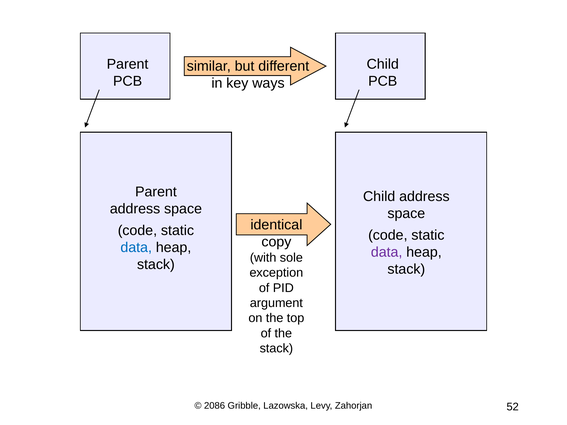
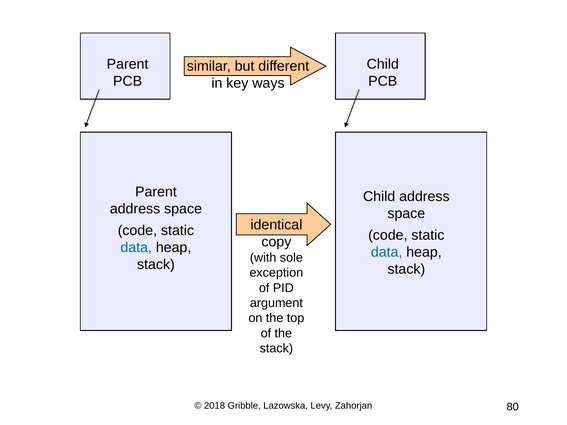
data colour: purple -> blue (387, 252)
2086: 2086 -> 2018 (215, 406)
52: 52 -> 80 (513, 407)
